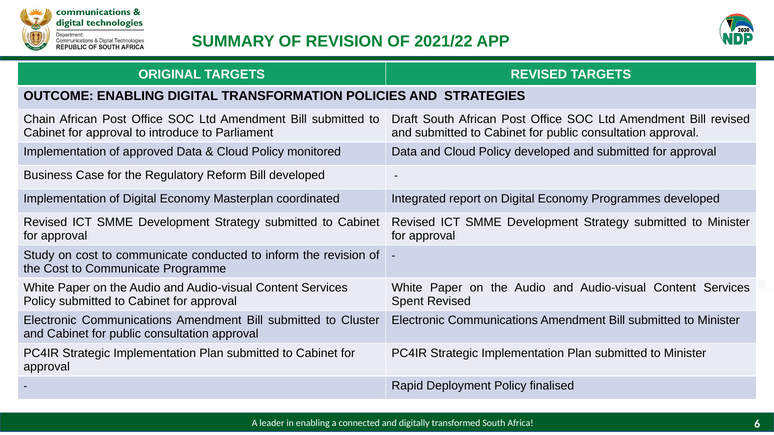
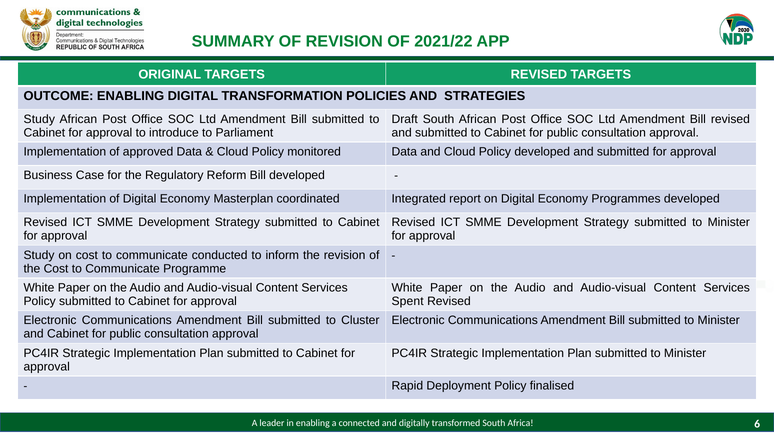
Chain: Chain -> Study (39, 119)
